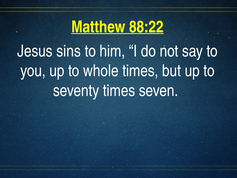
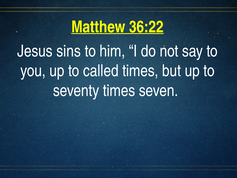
88:22: 88:22 -> 36:22 (146, 27)
whole: whole -> called (101, 71)
